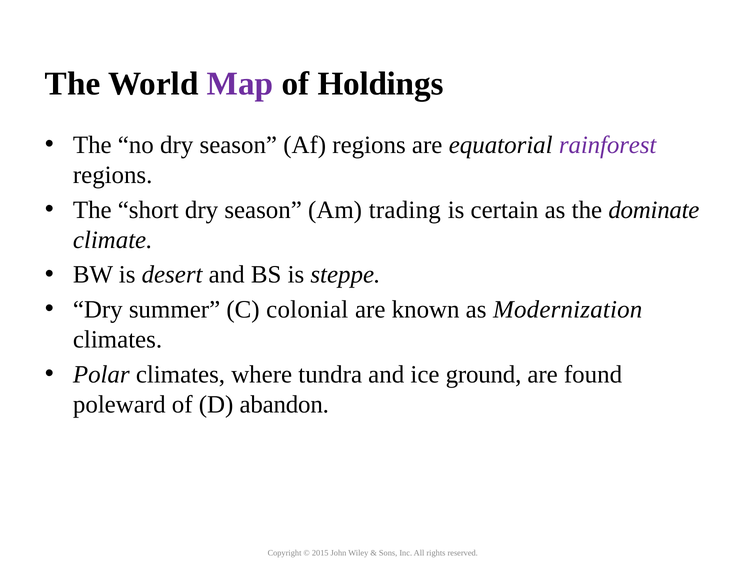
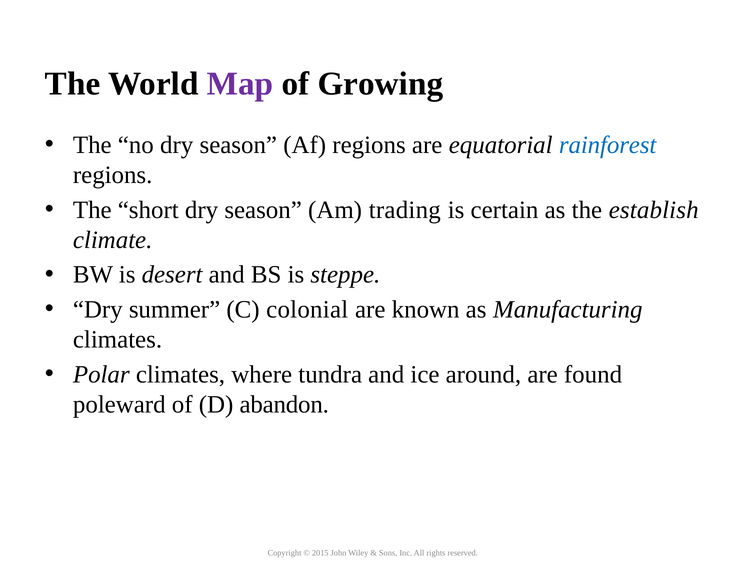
Holdings: Holdings -> Growing (380, 84)
rainforest colour: purple -> blue (608, 145)
dominate: dominate -> establish (654, 210)
Modernization: Modernization -> Manufacturing (568, 310)
ground: ground -> around (483, 374)
